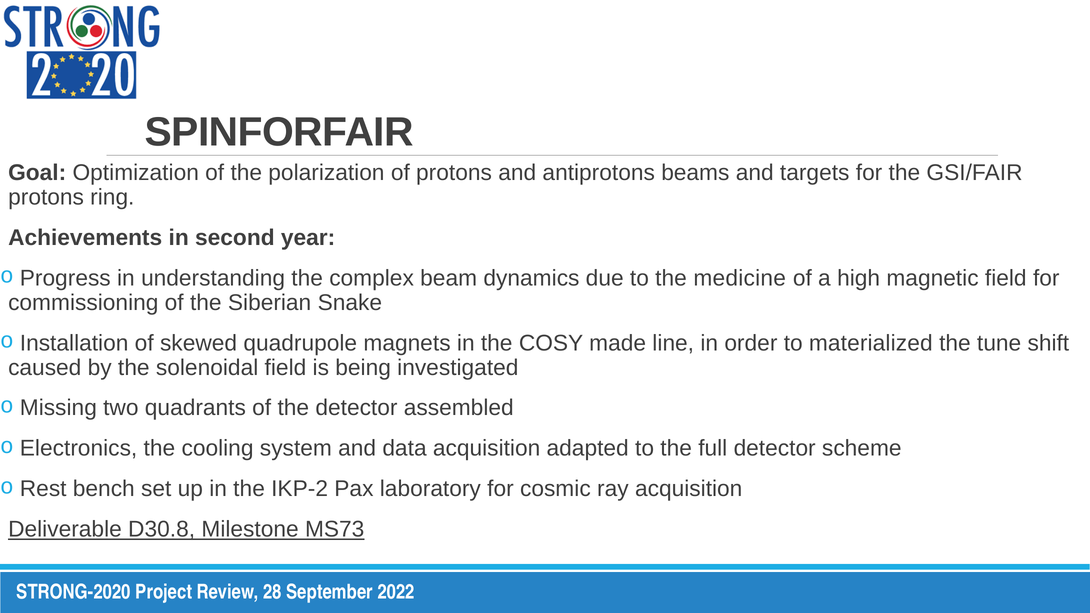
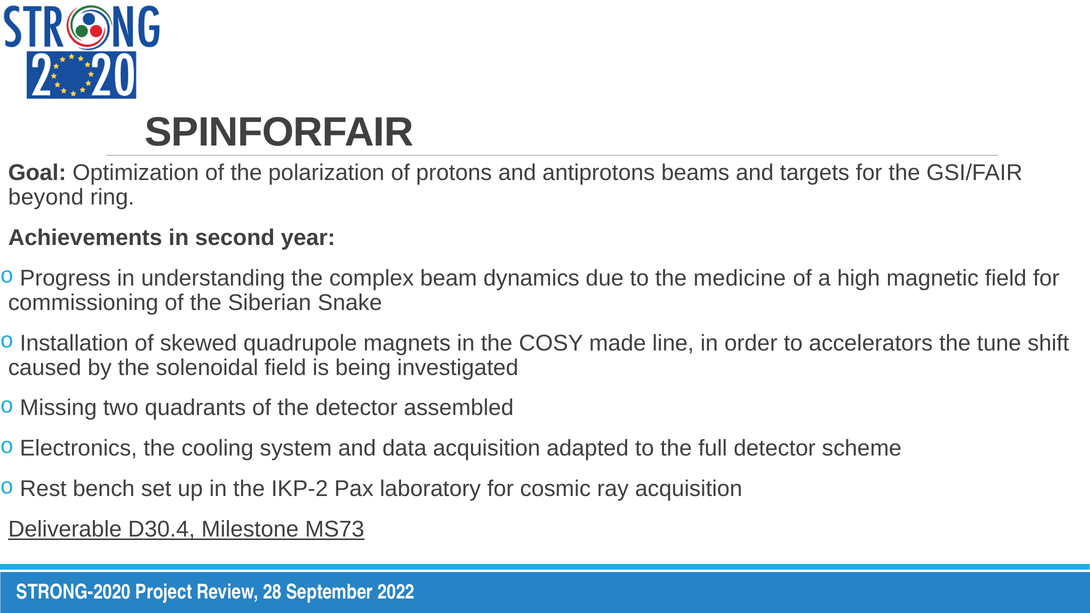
protons: protons -> beyond (46, 197)
materialized: materialized -> accelerators (871, 343)
D30.8: D30.8 -> D30.4 (162, 529)
